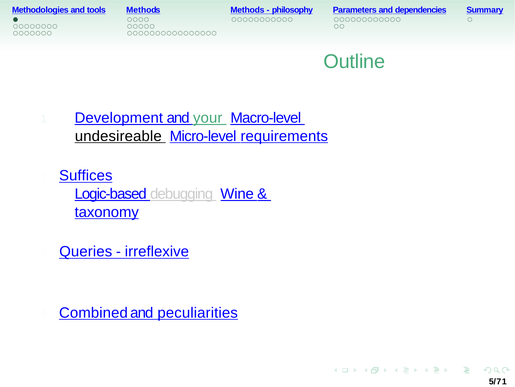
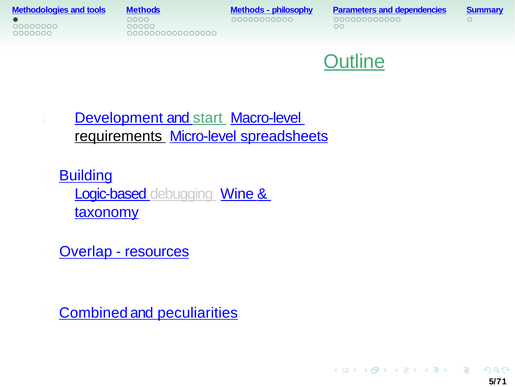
Outline underline: none -> present (354, 61)
your: your -> start (208, 118)
undesireable: undesireable -> requirements (118, 136)
requirements: requirements -> spreadsheets (284, 136)
Suffices: Suffices -> Building (86, 176)
Queries: Queries -> Overlap (86, 251)
irreflexive: irreflexive -> resources (157, 251)
